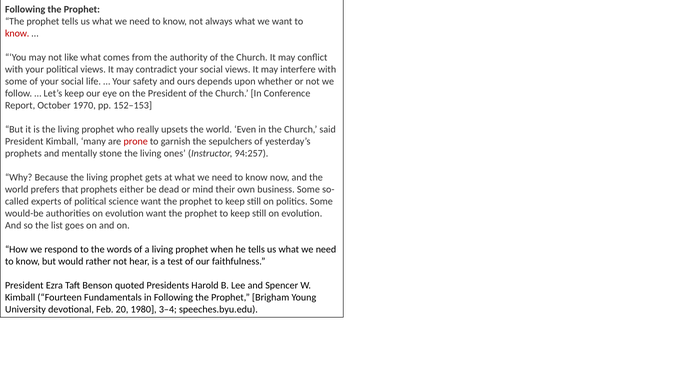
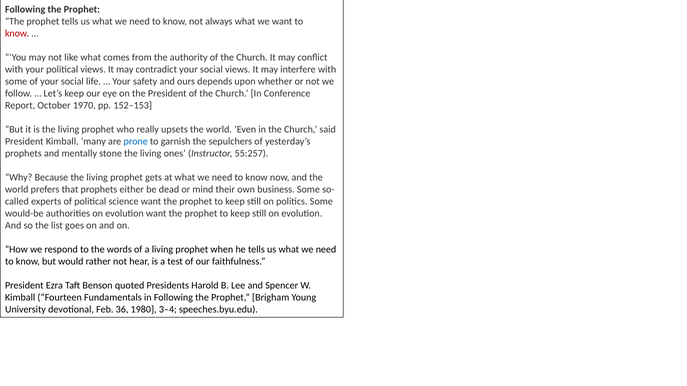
prone colour: red -> blue (136, 142)
94:257: 94:257 -> 55:257 (252, 154)
20: 20 -> 36 (122, 310)
